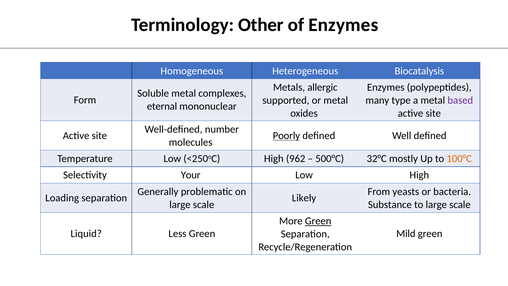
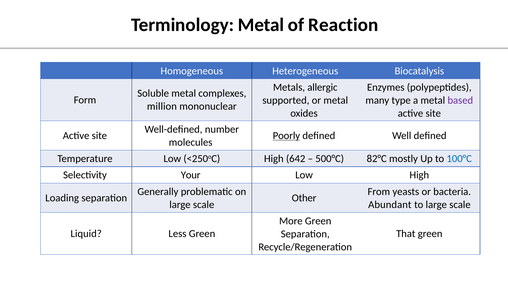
Terminology Other: Other -> Metal (261, 25)
of Enzymes: Enzymes -> Reaction (343, 25)
eternal: eternal -> million (162, 106)
962: 962 -> 642 (296, 158)
32°C: 32°C -> 82°C (377, 158)
100°C colour: orange -> blue (459, 158)
Likely: Likely -> Other (304, 198)
Substance: Substance -> Abundant (390, 204)
Green underline: present -> none (318, 221)
Mild: Mild -> That (406, 233)
